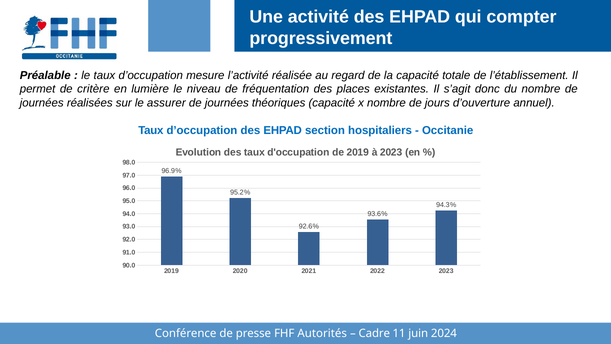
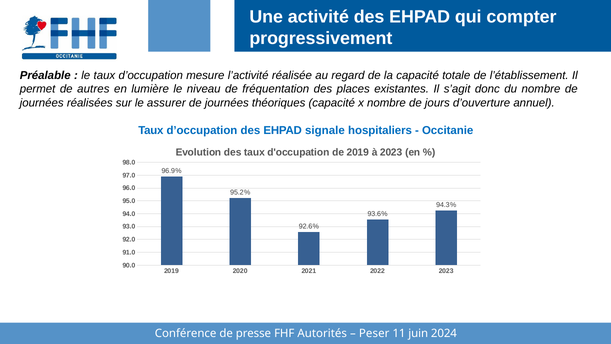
critère: critère -> autres (93, 89)
section: section -> signale (325, 130)
Cadre: Cadre -> Peser (374, 333)
